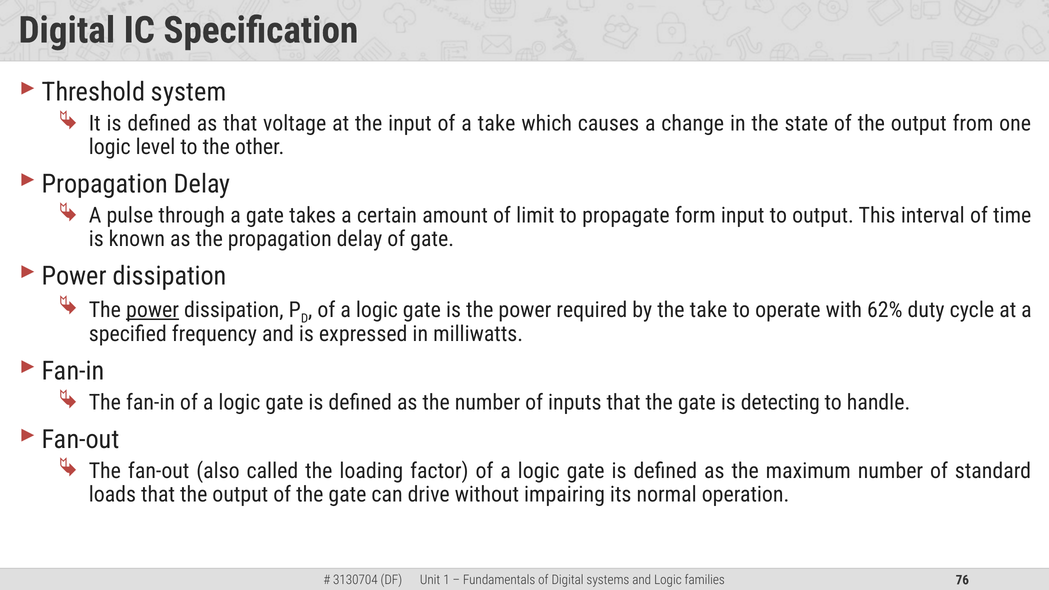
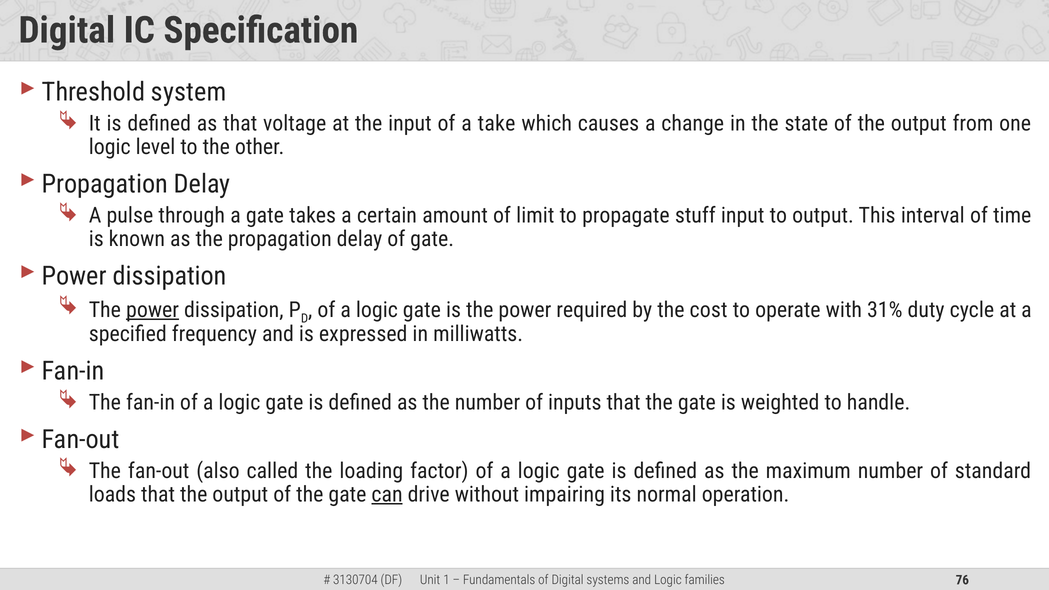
form: form -> stuff (695, 216)
the take: take -> cost (709, 310)
62%: 62% -> 31% (885, 310)
detecting: detecting -> weighted (780, 403)
can underline: none -> present (387, 495)
